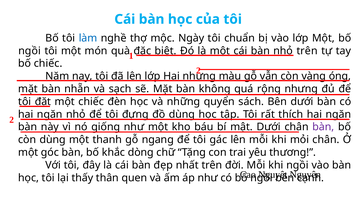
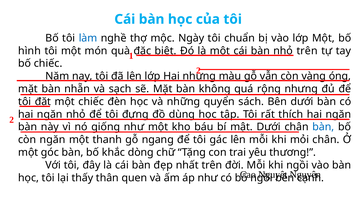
ngồi: ngồi -> hình (30, 51)
bàn colour: purple -> blue (323, 127)
còn dùng: dùng -> ngăn (53, 140)
